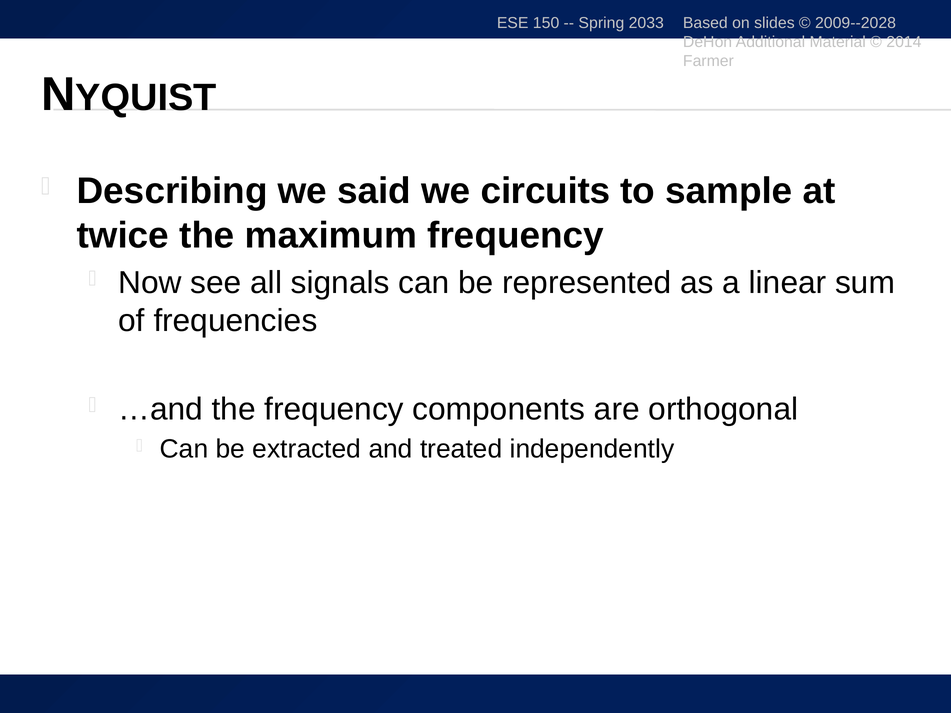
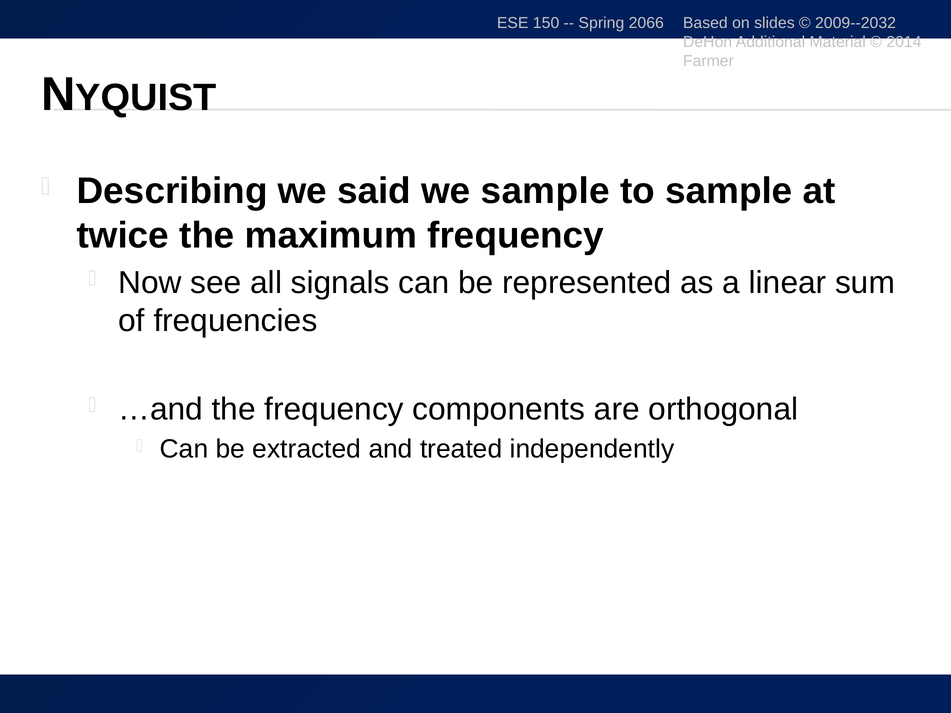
2033: 2033 -> 2066 (646, 23)
2009--2028: 2009--2028 -> 2009--2032 (856, 23)
we circuits: circuits -> sample (545, 191)
